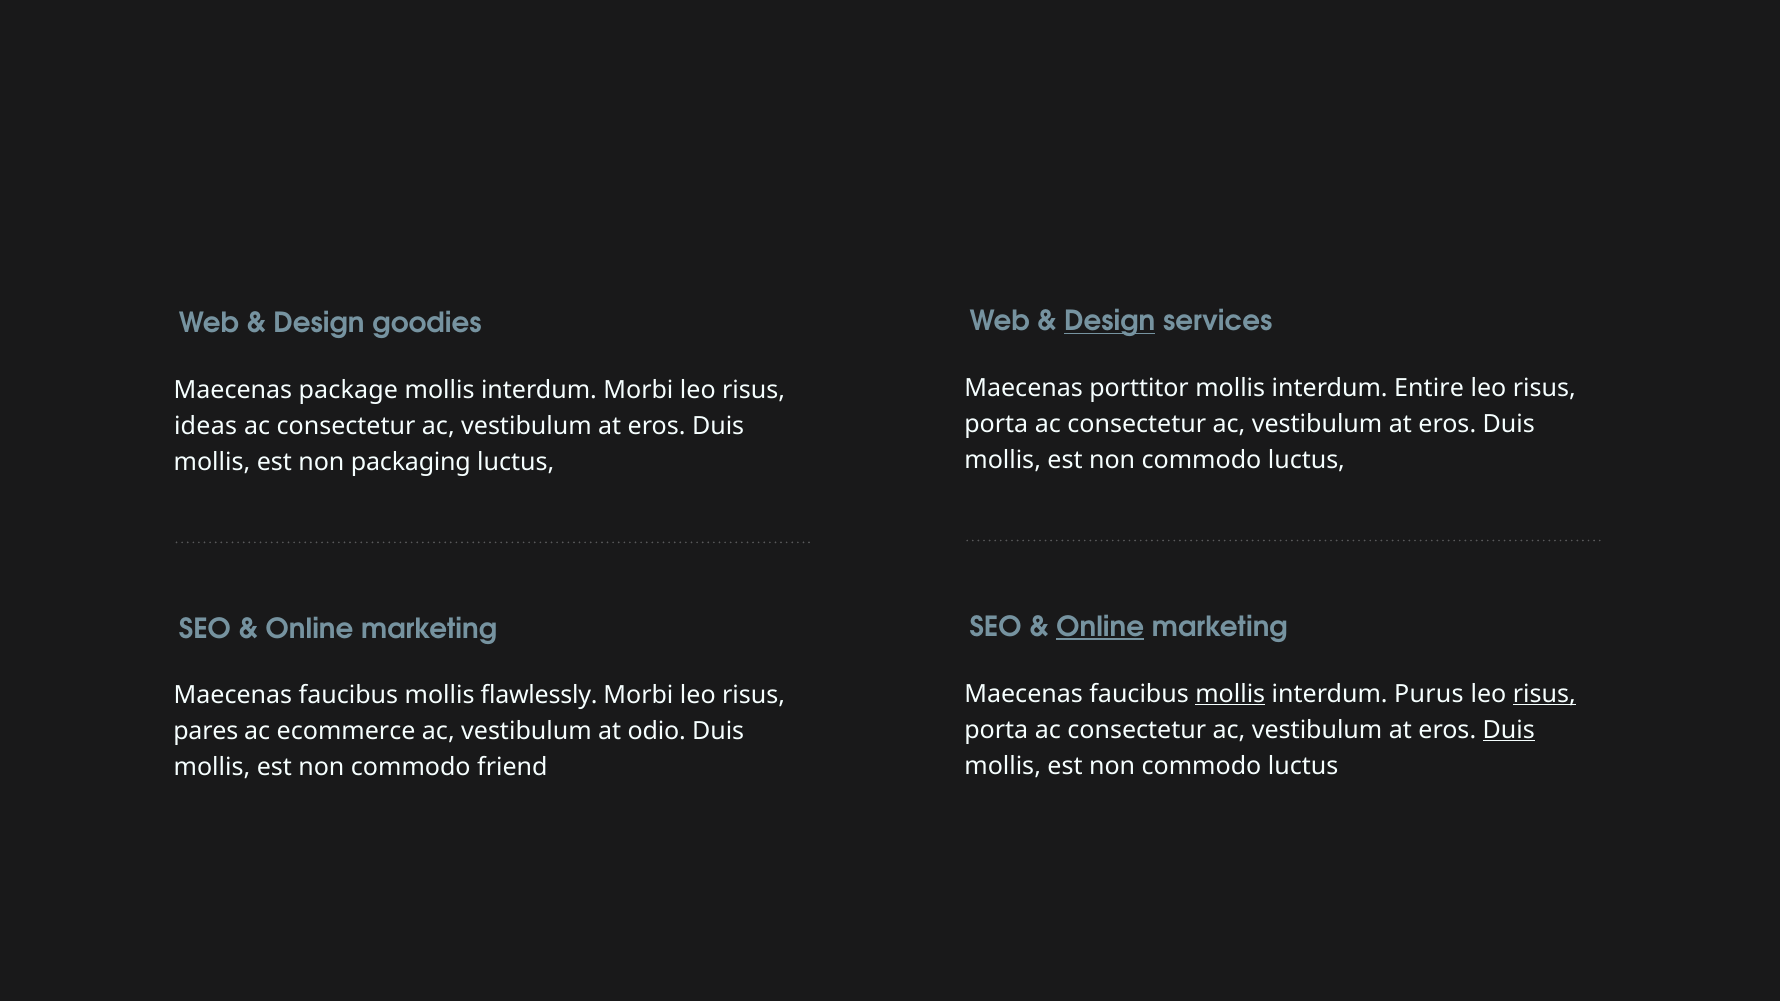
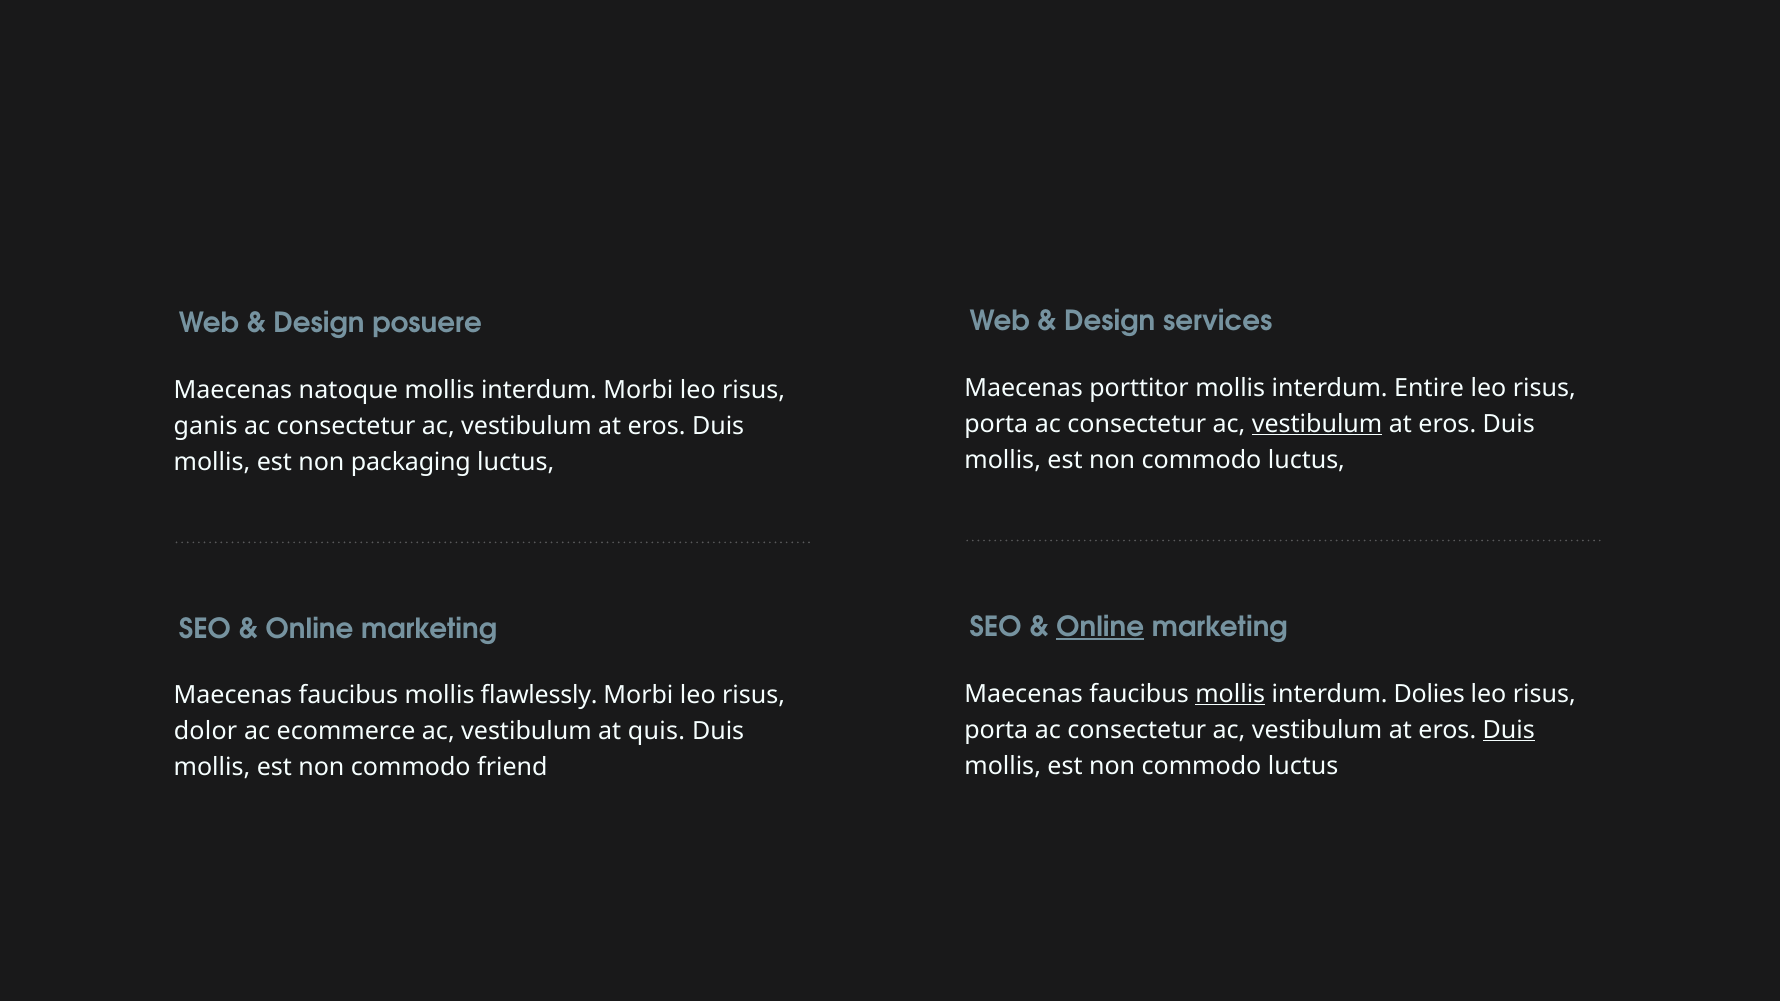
Design underline: present -> none (1110, 322)
goodies: goodies -> posuere (427, 323)
package: package -> natoque (348, 390)
vestibulum underline: none -> present (1317, 424)
ideas: ideas -> ganis (206, 426)
Purus: Purus -> Dolies (1429, 694)
risus underline: present -> none (1544, 694)
pares: pares -> dolor (206, 732)
odio: odio -> quis (657, 732)
